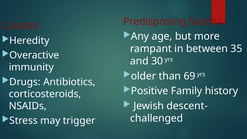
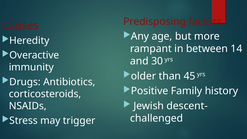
35: 35 -> 14 (236, 49)
69: 69 -> 45 (189, 76)
